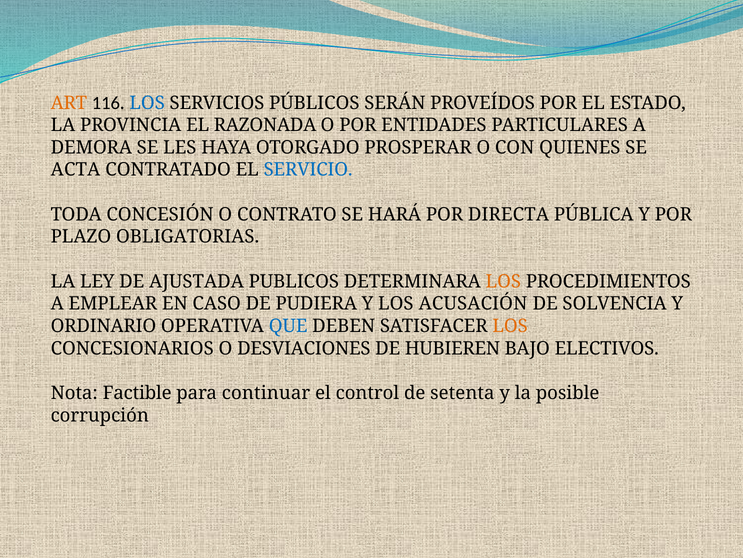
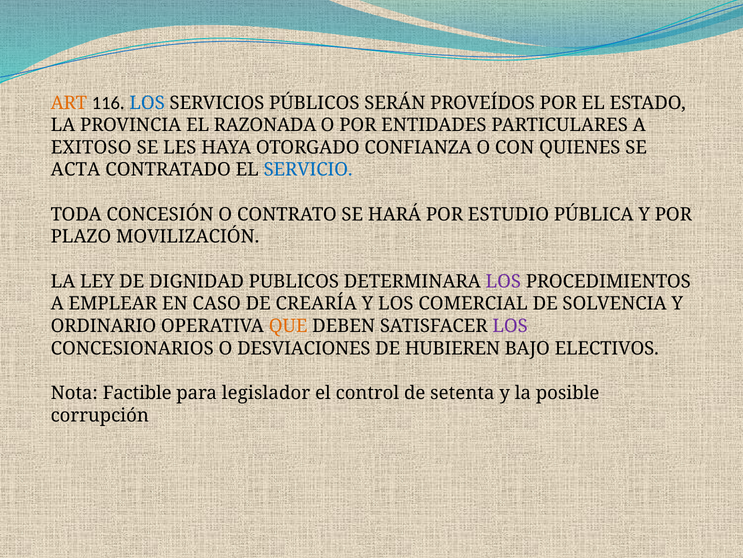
DEMORA: DEMORA -> EXITOSO (91, 147)
PROSPERAR: PROSPERAR -> CONFIANZA (418, 147)
DIRECTA: DIRECTA -> ESTUDIO (508, 214)
OBLIGATORIAS: OBLIGATORIAS -> MOVILIZACIÓN (188, 236)
AJUSTADA: AJUSTADA -> DIGNIDAD (197, 281)
LOS colour: orange -> purple (503, 281)
PUDIERA: PUDIERA -> CREARÍA (316, 303)
ACUSACIÓN: ACUSACIÓN -> COMERCIAL (473, 303)
QUE colour: blue -> orange (288, 326)
LOS colour: orange -> purple (510, 326)
continuar: continuar -> legislador (266, 393)
